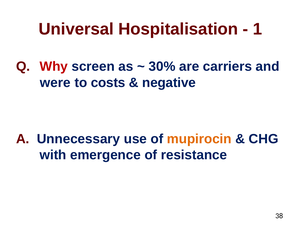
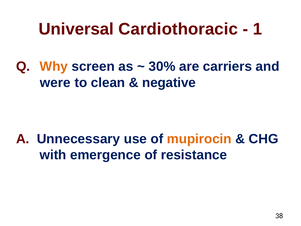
Hospitalisation: Hospitalisation -> Cardiothoracic (178, 29)
Why colour: red -> orange (54, 66)
costs: costs -> clean (108, 82)
